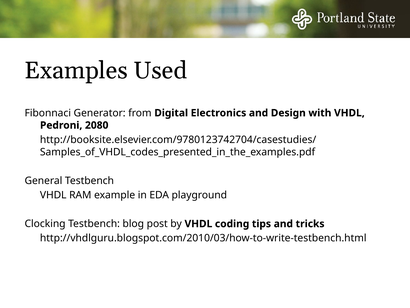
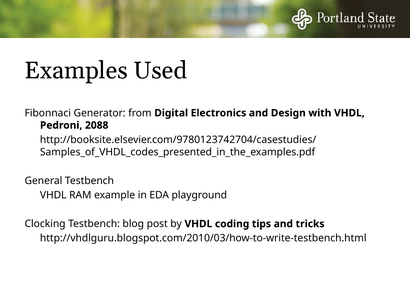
2080: 2080 -> 2088 (97, 125)
